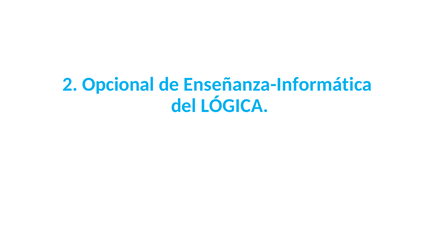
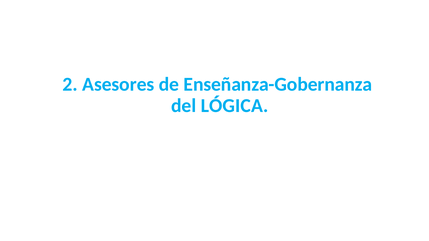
Opcional: Opcional -> Asesores (118, 84)
Enseñanza-Informática: Enseñanza-Informática -> Enseñanza-Gobernanza (278, 84)
